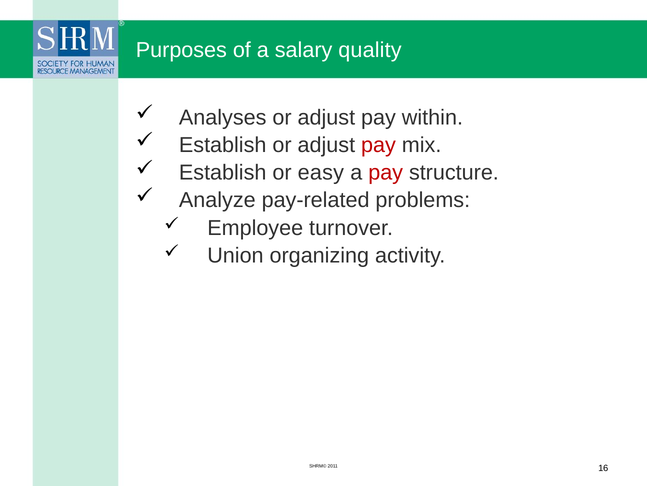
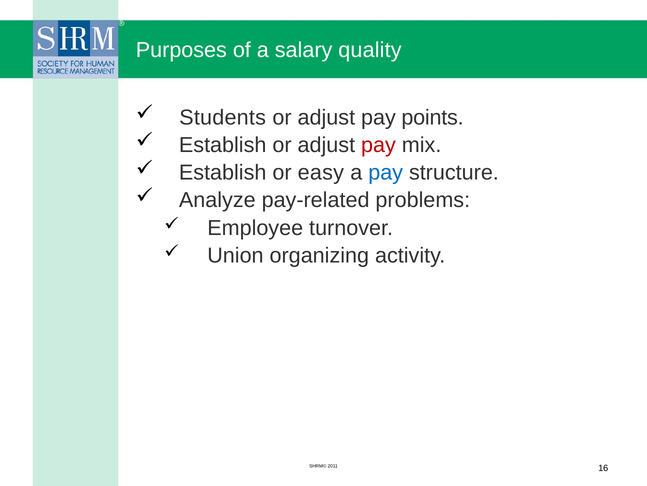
Analyses: Analyses -> Students (223, 117)
within: within -> points (433, 117)
pay colour: red -> blue (386, 172)
